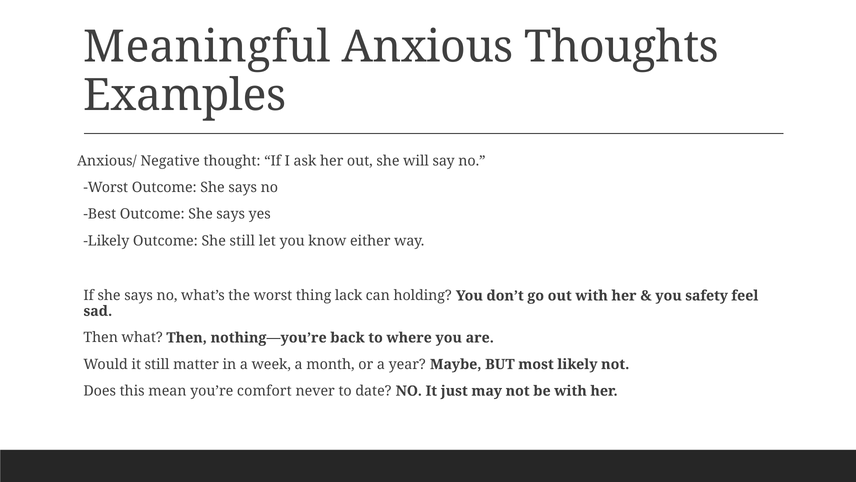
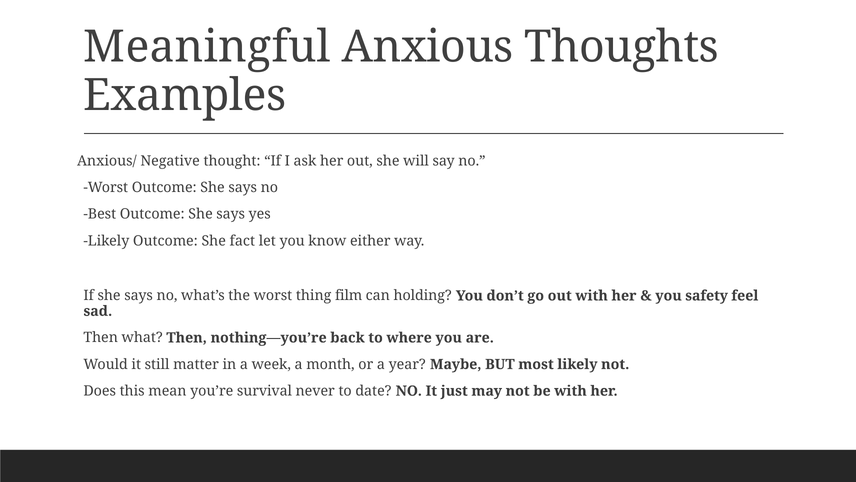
She still: still -> fact (242, 241)
lack: lack -> film (349, 295)
comfort: comfort -> survival (264, 391)
